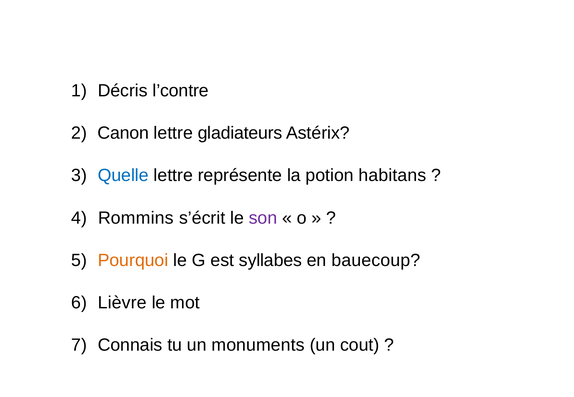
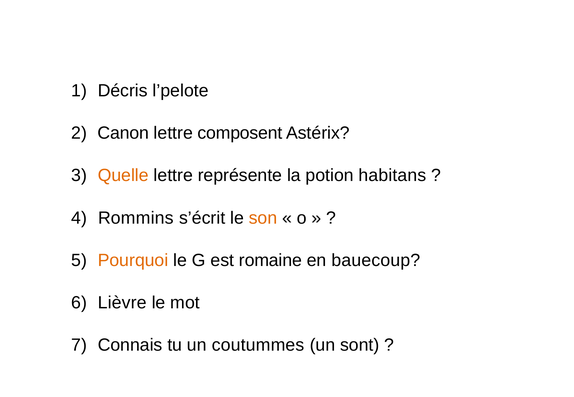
l’contre: l’contre -> l’pelote (181, 91)
gladiateurs: gladiateurs -> composent (240, 133)
Quelle colour: blue -> orange (123, 176)
son colour: purple -> orange (263, 218)
syllabes: syllabes -> romaine (270, 260)
monuments: monuments -> coutummes (258, 345)
cout: cout -> sont (360, 345)
